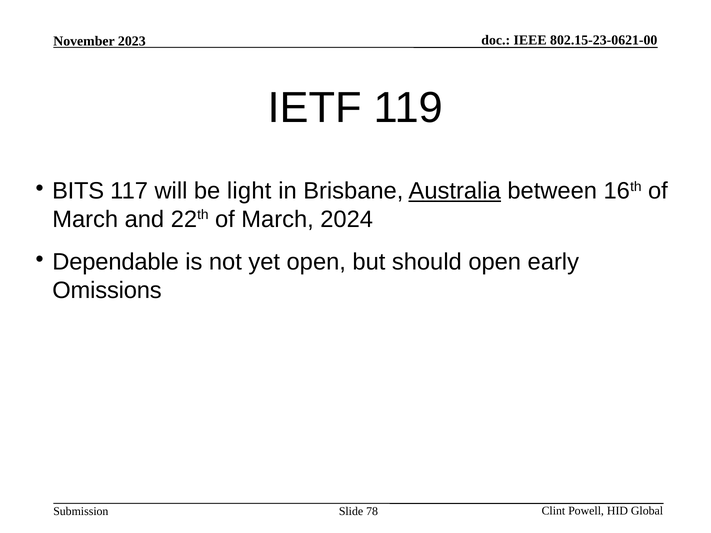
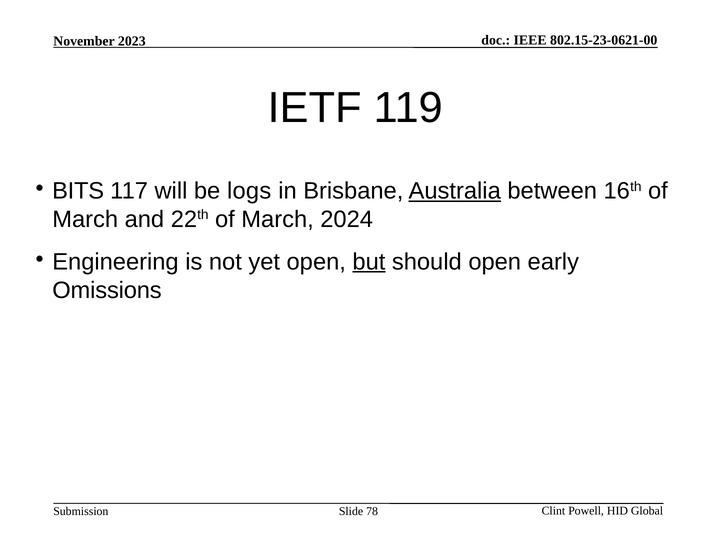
light: light -> logs (249, 191)
Dependable: Dependable -> Engineering (116, 262)
but underline: none -> present (369, 262)
